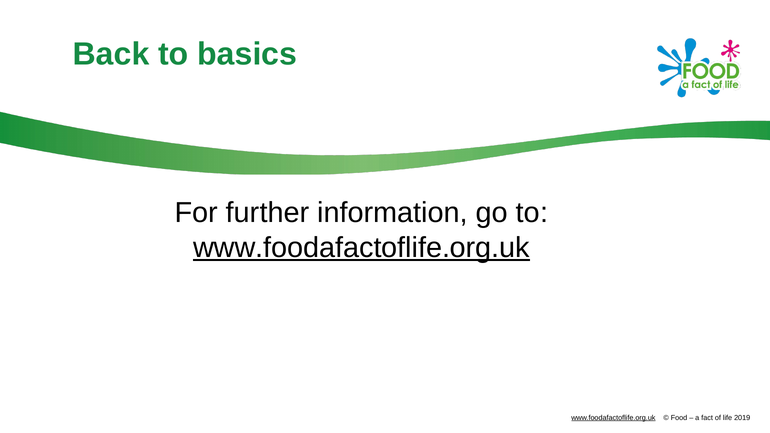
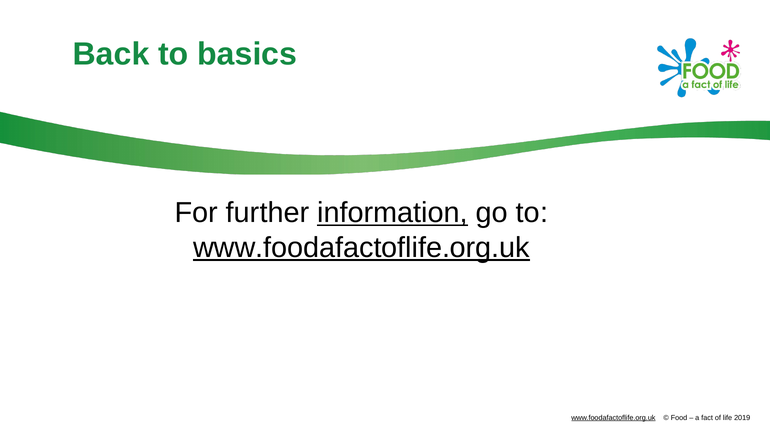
information underline: none -> present (393, 213)
